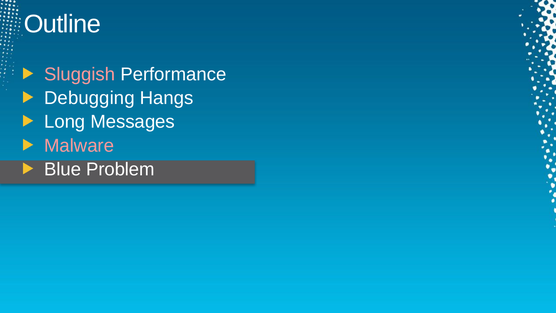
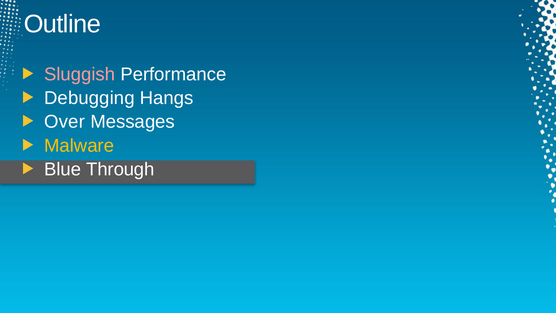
Long: Long -> Over (65, 122)
Malware colour: pink -> yellow (79, 145)
Problem: Problem -> Through (120, 169)
